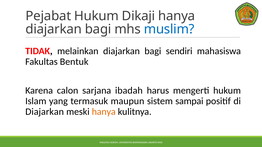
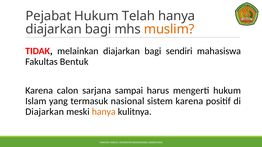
Dikaji: Dikaji -> Telah (138, 16)
muslim colour: blue -> orange (169, 29)
ibadah: ibadah -> sampai (129, 91)
maupun: maupun -> nasional (128, 101)
sistem sampai: sampai -> karena (189, 101)
